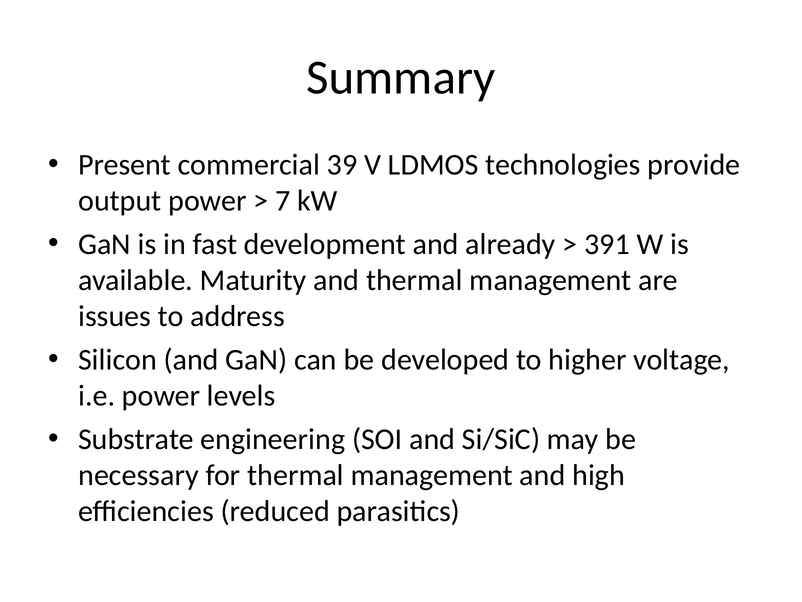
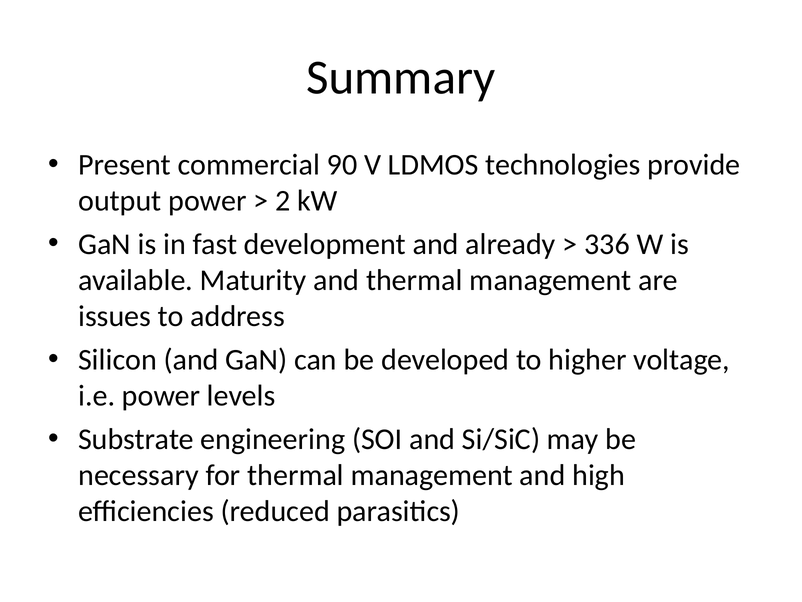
39: 39 -> 90 (342, 165)
7: 7 -> 2 (283, 201)
391: 391 -> 336 (607, 244)
